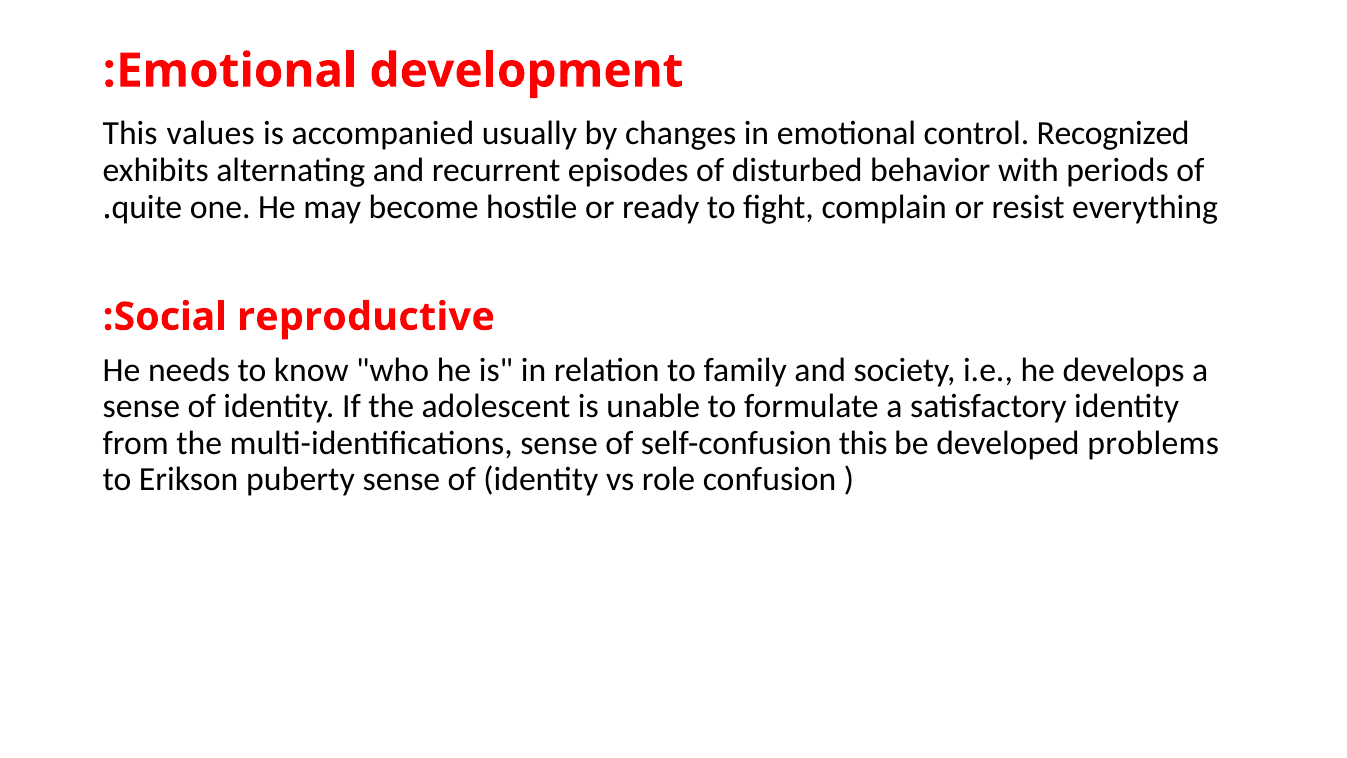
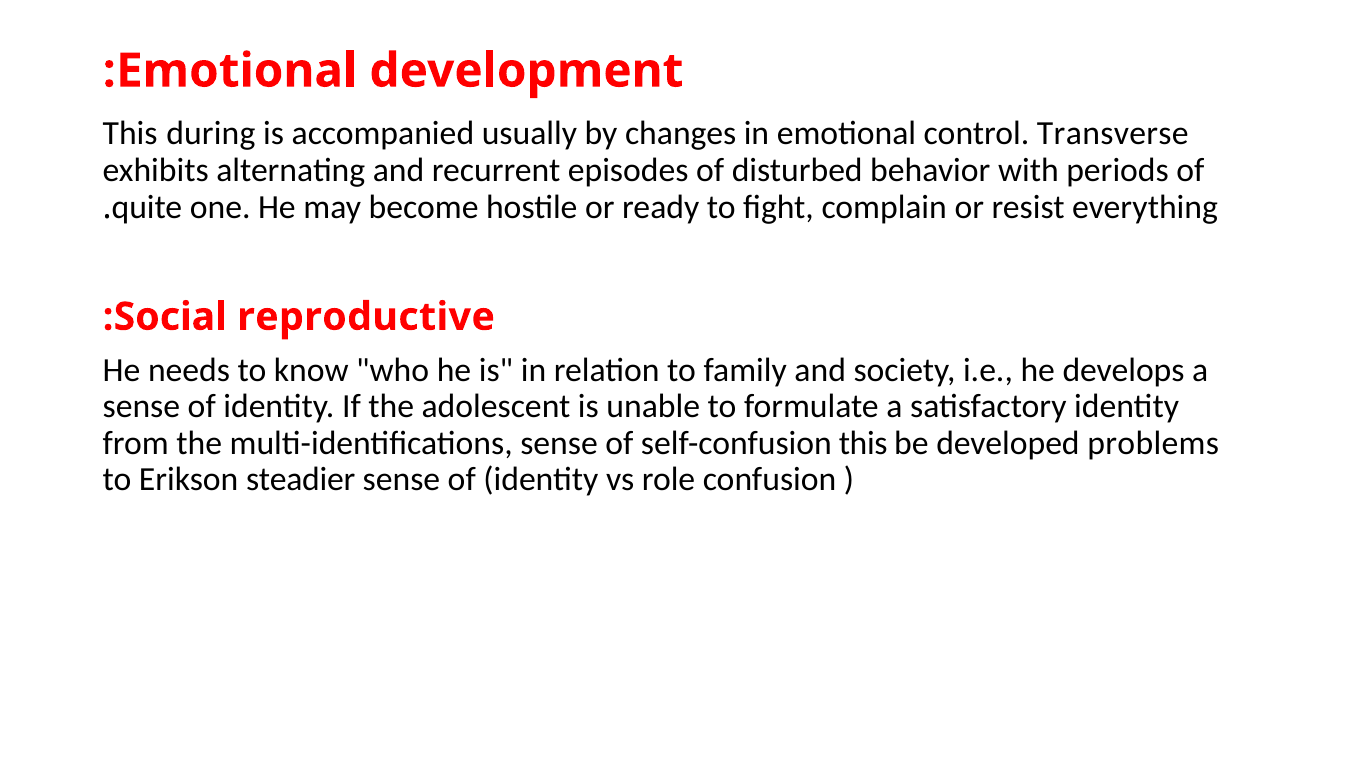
values: values -> during (211, 133)
Recognized: Recognized -> Transverse (1113, 133)
puberty: puberty -> steadier (301, 479)
